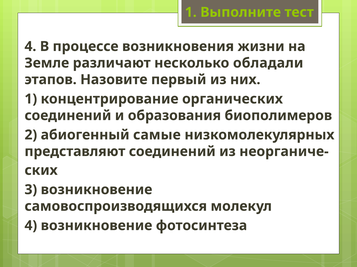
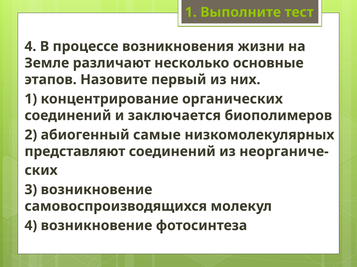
обладали: обладали -> основные (268, 63)
образования: образования -> заключается (174, 116)
